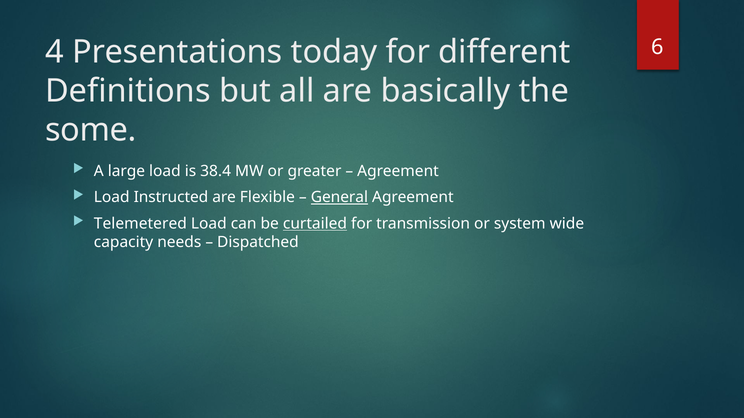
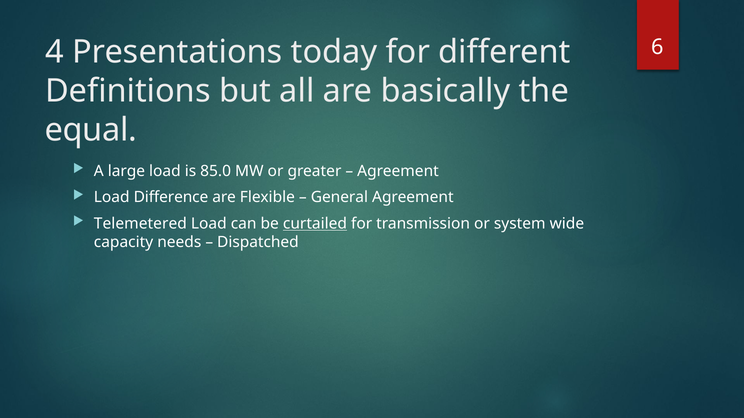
some: some -> equal (91, 130)
38.4: 38.4 -> 85.0 (216, 171)
Instructed: Instructed -> Difference (171, 197)
General underline: present -> none (339, 197)
